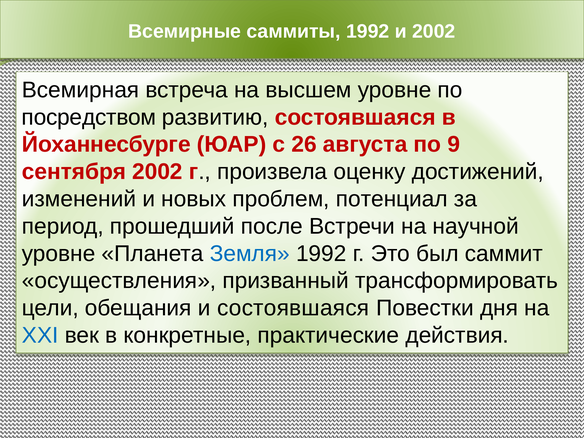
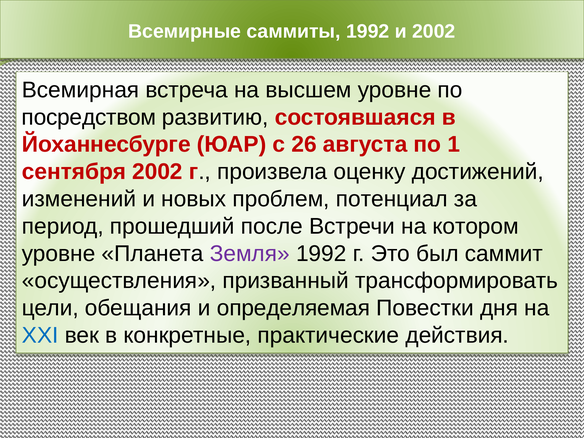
9: 9 -> 1 (454, 144)
научной: научной -> котором (476, 226)
Земля colour: blue -> purple (250, 254)
и состоявшаяся: состоявшаяся -> определяемая (293, 308)
